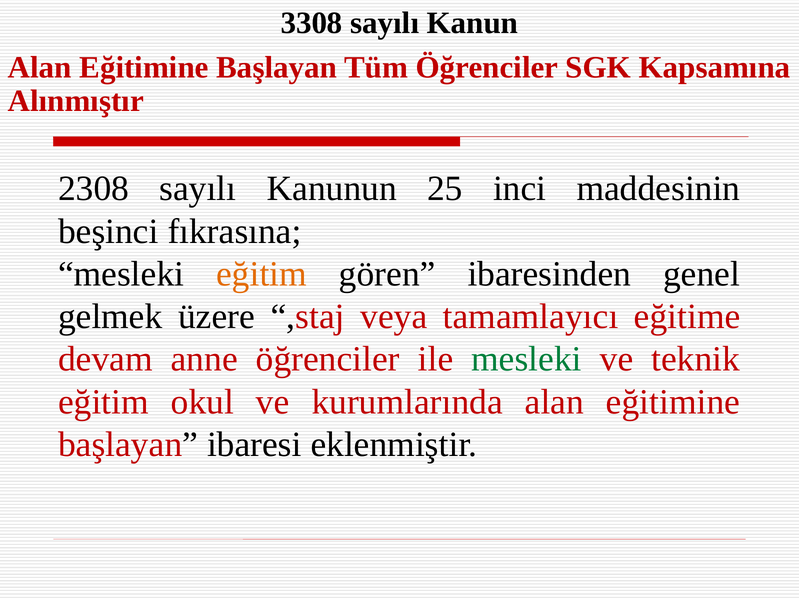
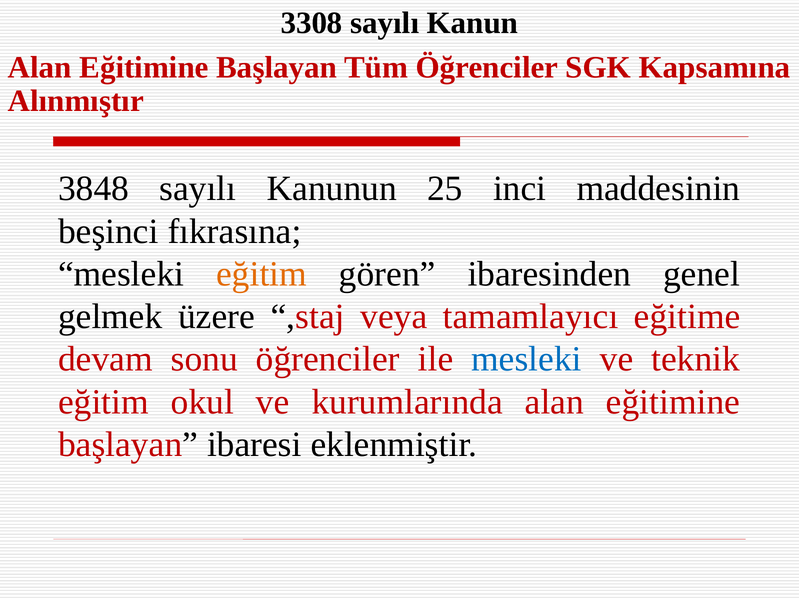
2308: 2308 -> 3848 (94, 189)
anne: anne -> sonu (204, 359)
mesleki colour: green -> blue (526, 359)
